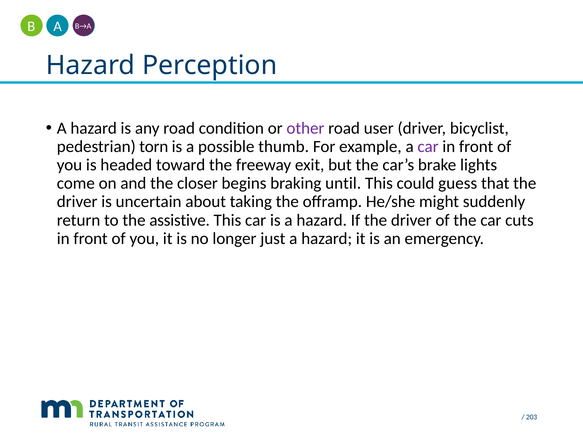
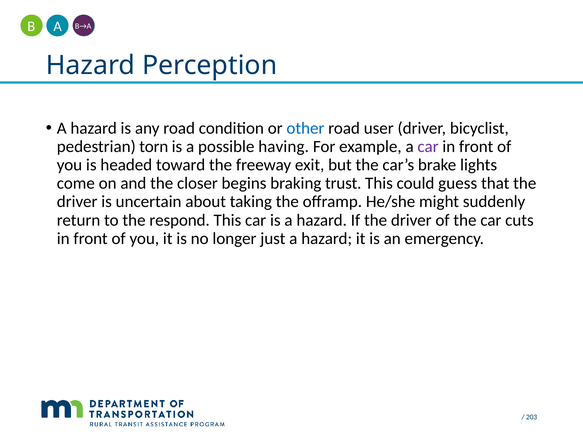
other colour: purple -> blue (305, 128)
thumb: thumb -> having (284, 147)
until: until -> trust (343, 183)
assistive: assistive -> respond (180, 220)
